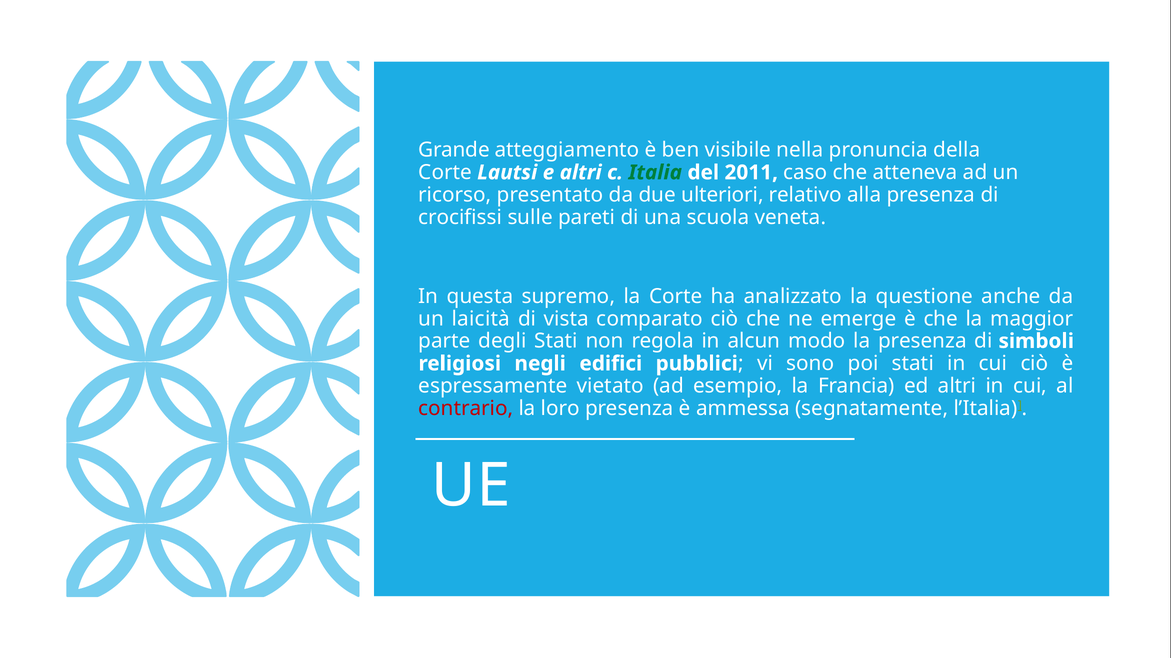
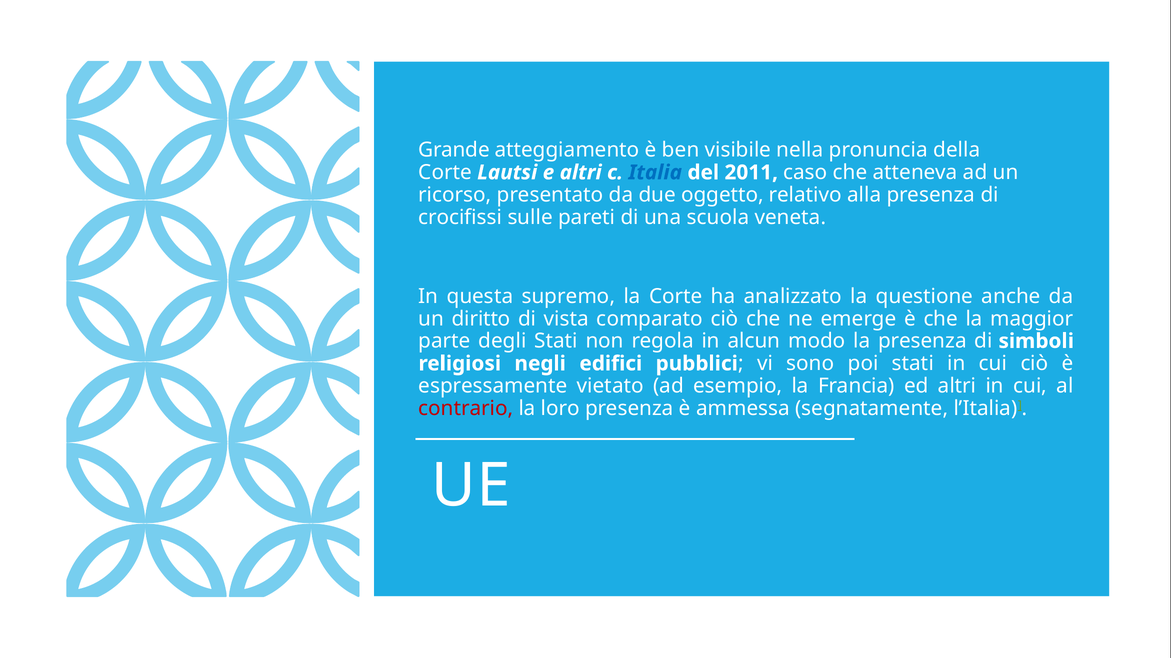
Italia colour: green -> blue (655, 173)
ulteriori: ulteriori -> oggetto (722, 195)
laicità: laicità -> diritto (481, 319)
